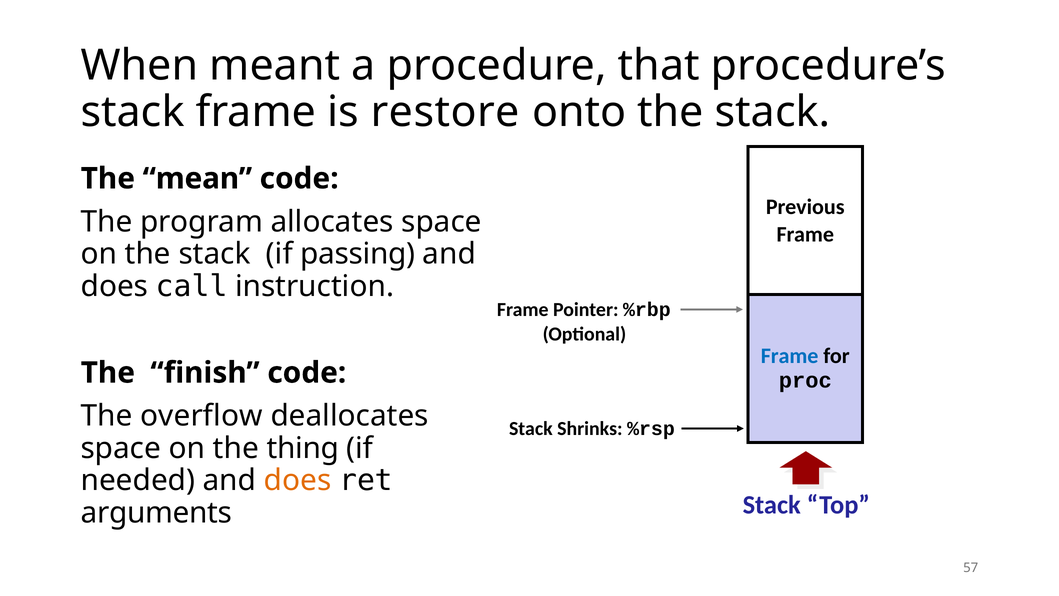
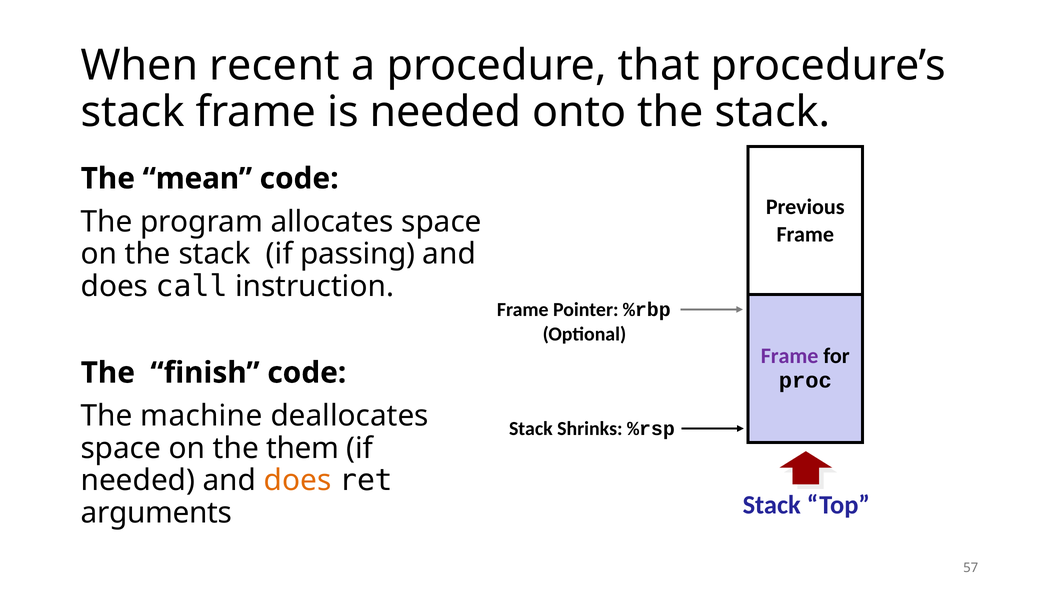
meant: meant -> recent (275, 66)
is restore: restore -> needed (446, 112)
Frame colour: blue -> purple (790, 356)
overflow: overflow -> machine (201, 416)
thing: thing -> them (303, 448)
